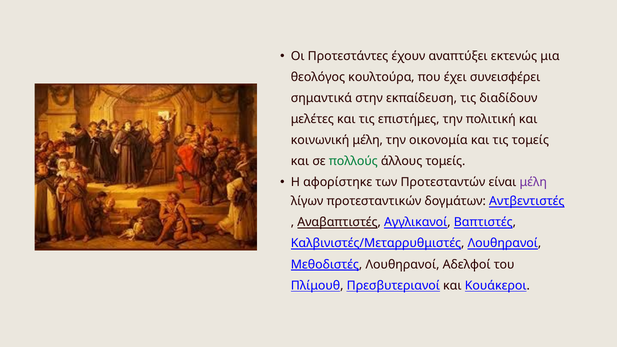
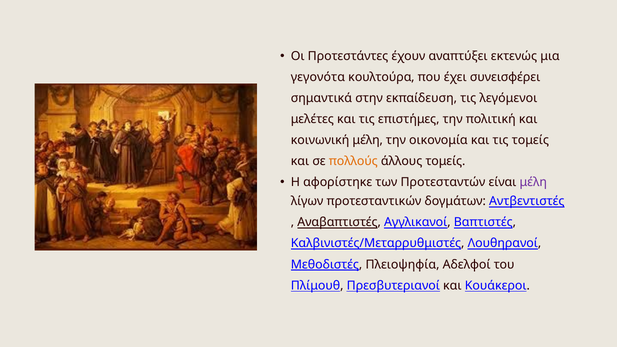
θεολόγος: θεολόγος -> γεγονότα (318, 77)
διαδίδουν: διαδίδουν -> λεγόμενοι (508, 98)
πολλούς colour: green -> orange (353, 161)
Μεθοδιστές Λουθηρανοί: Λουθηρανοί -> Πλειοψηφία (402, 264)
